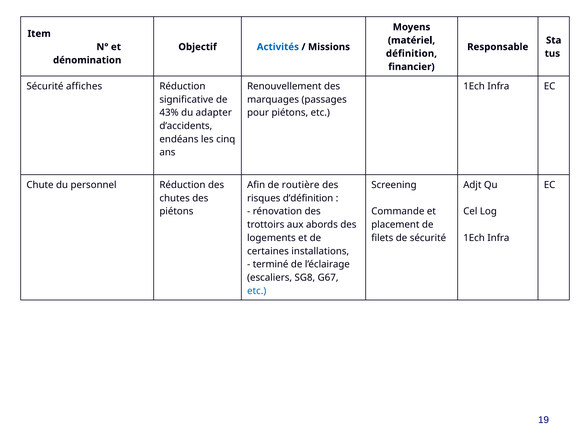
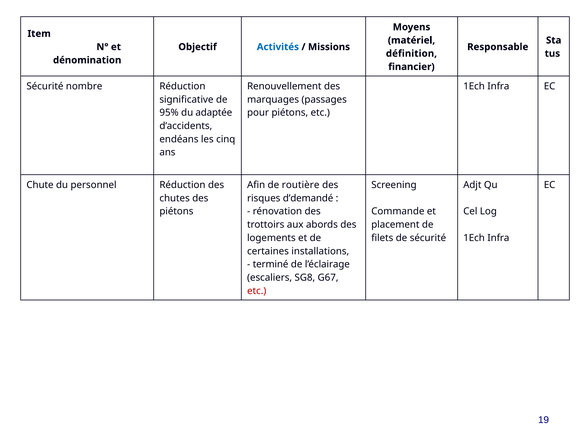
affiches: affiches -> nombre (84, 86)
43%: 43% -> 95% (169, 113)
adapter: adapter -> adaptée (214, 113)
d’définition: d’définition -> d’demandé (308, 198)
etc colour: blue -> red (257, 291)
